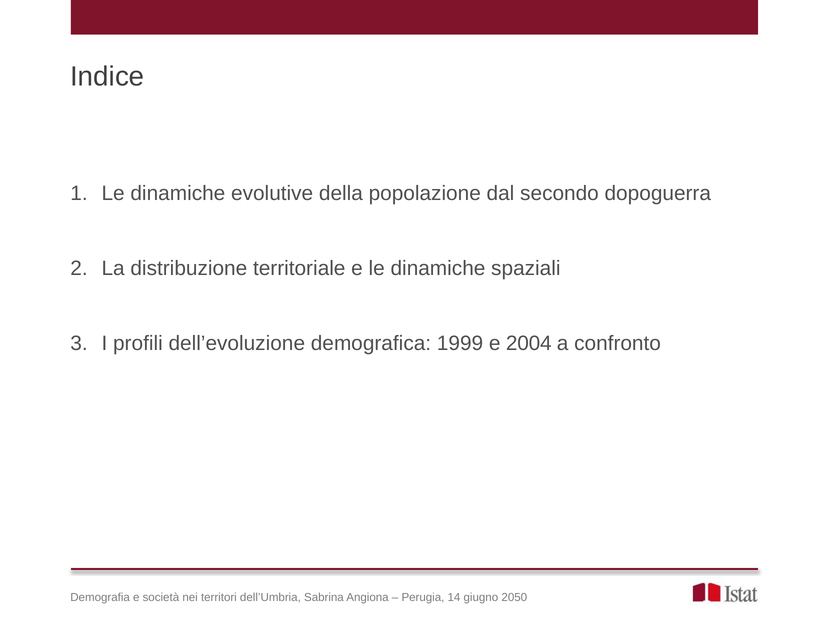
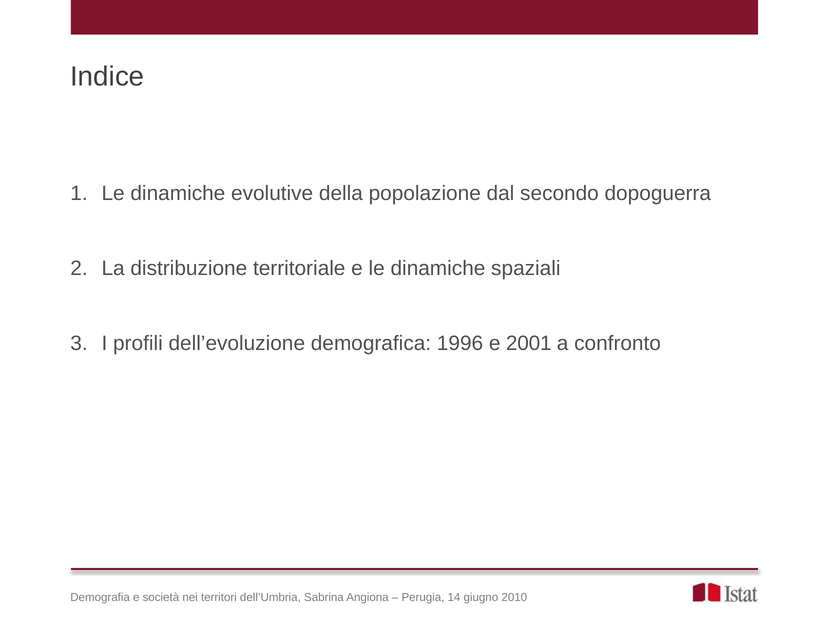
1999: 1999 -> 1996 (460, 344)
2004: 2004 -> 2001 (529, 344)
2050: 2050 -> 2010 (514, 598)
